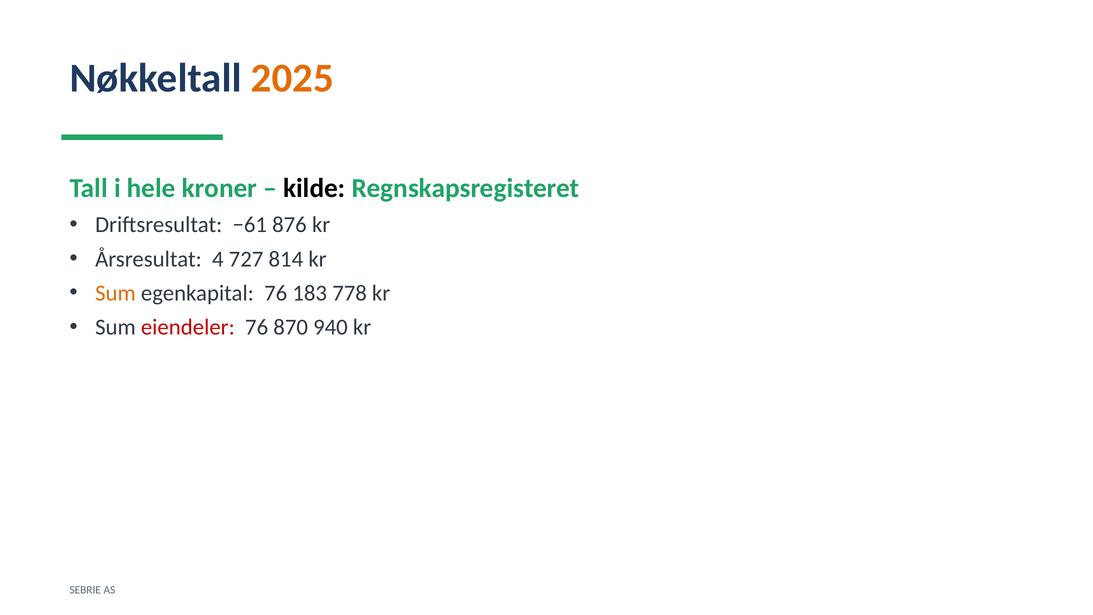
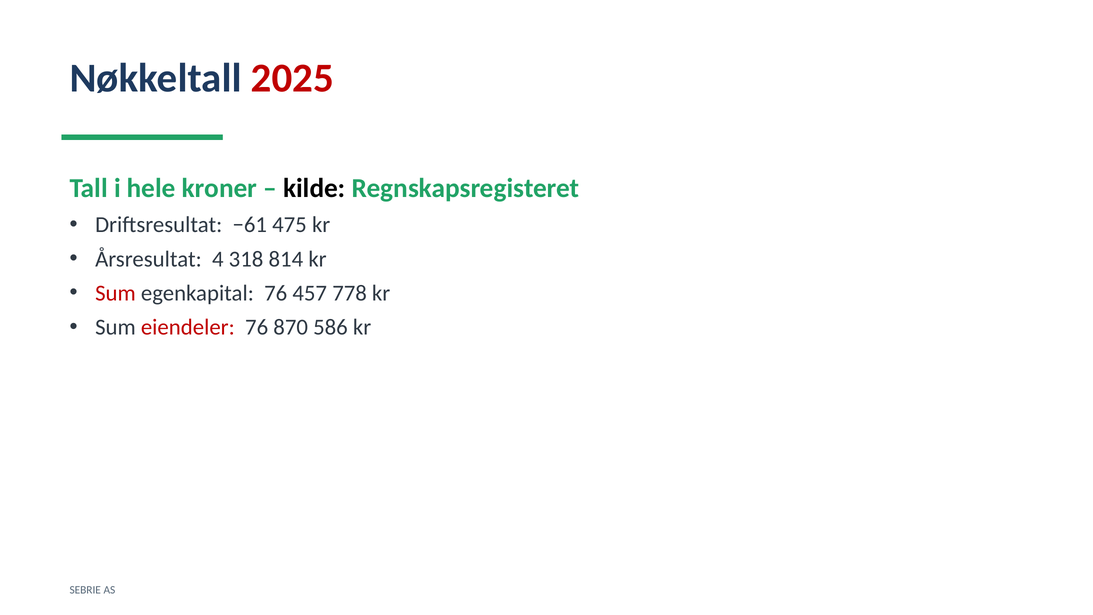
2025 colour: orange -> red (292, 78)
876: 876 -> 475 (289, 225)
727: 727 -> 318 (246, 259)
Sum colour: orange -> red (115, 293)
183: 183 -> 457 (310, 293)
940: 940 -> 586 (330, 327)
